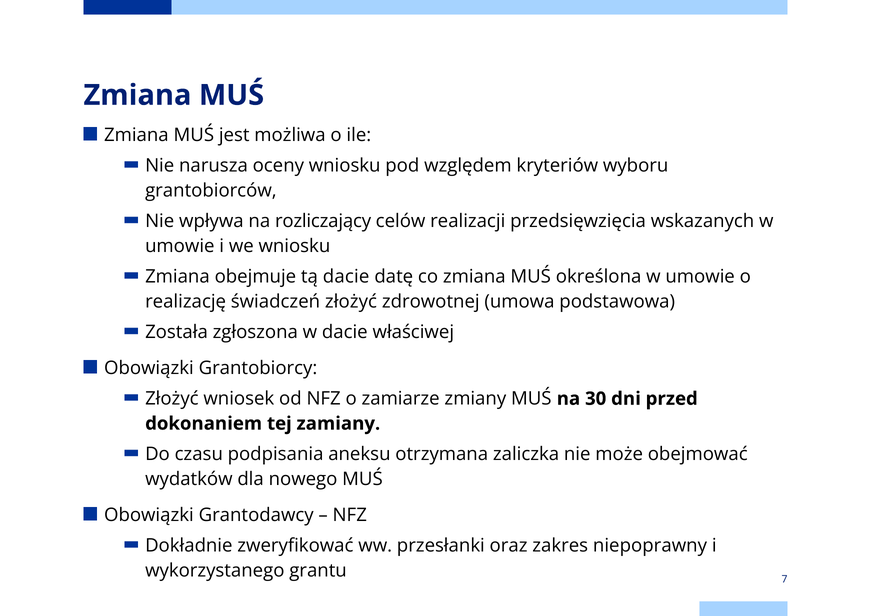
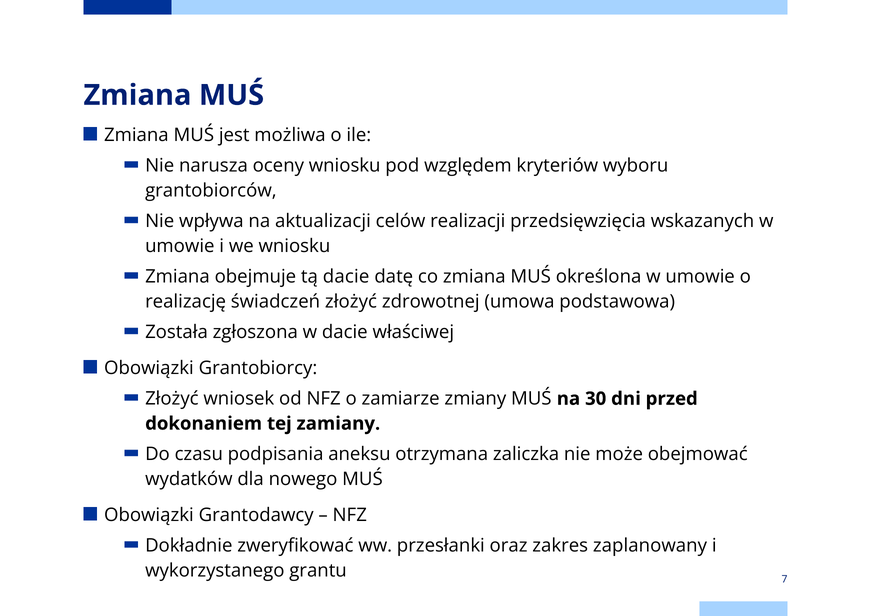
rozliczający: rozliczający -> aktualizacji (323, 221)
niepoprawny: niepoprawny -> zaplanowany (650, 546)
